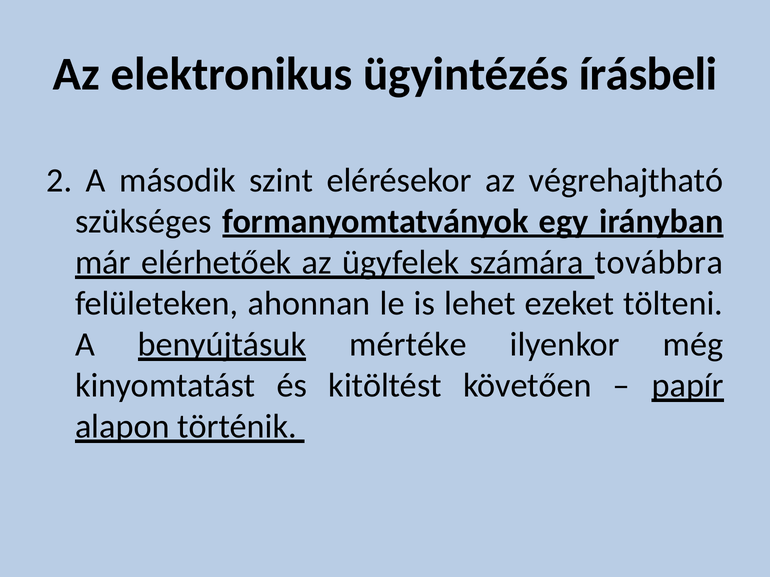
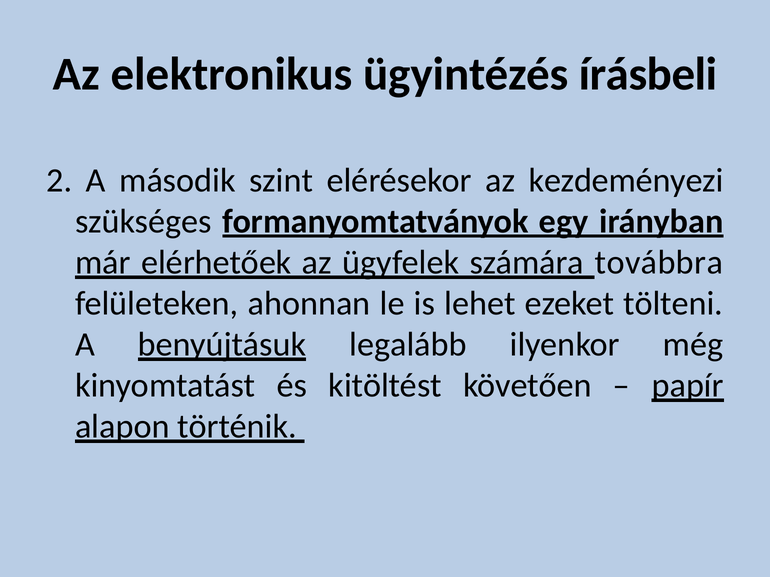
végrehajtható: végrehajtható -> kezdeményezi (626, 180)
mértéke: mértéke -> legalább (408, 345)
